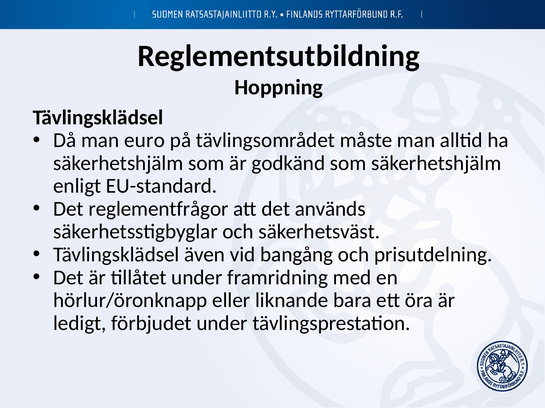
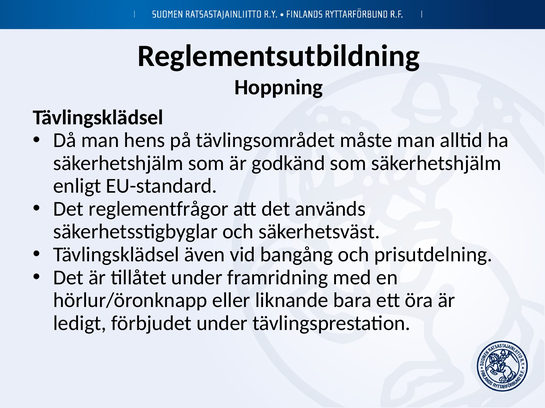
euro: euro -> hens (145, 140)
